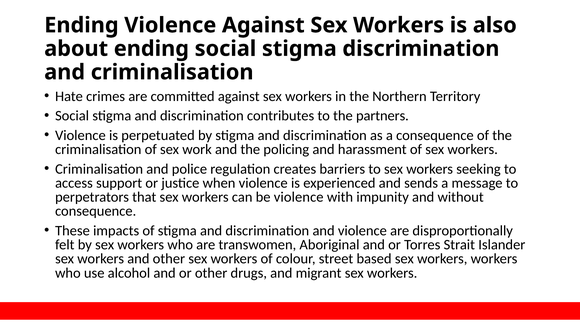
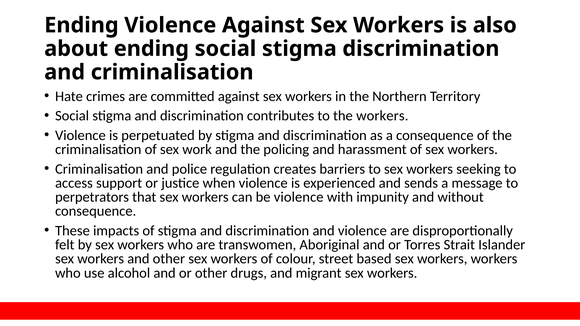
the partners: partners -> workers (382, 116)
